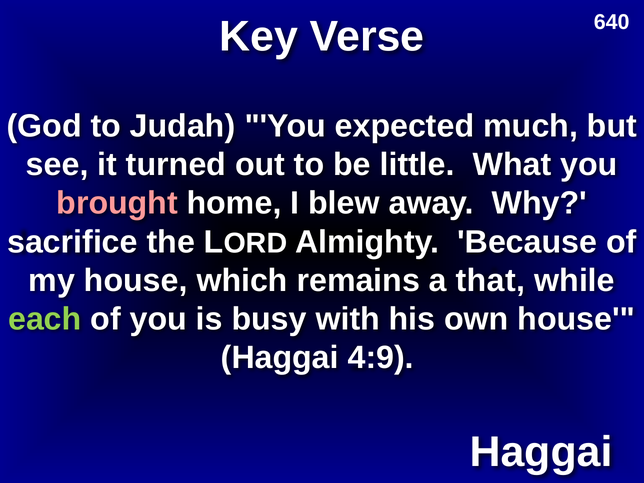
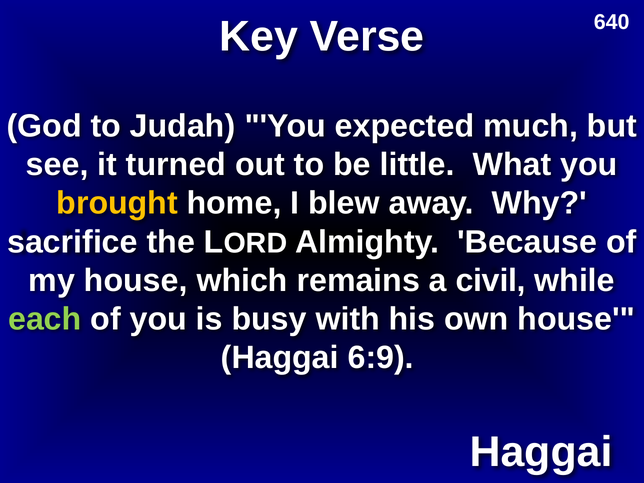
brought colour: pink -> yellow (117, 203)
that: that -> civil (491, 281)
4:9: 4:9 -> 6:9 (381, 358)
